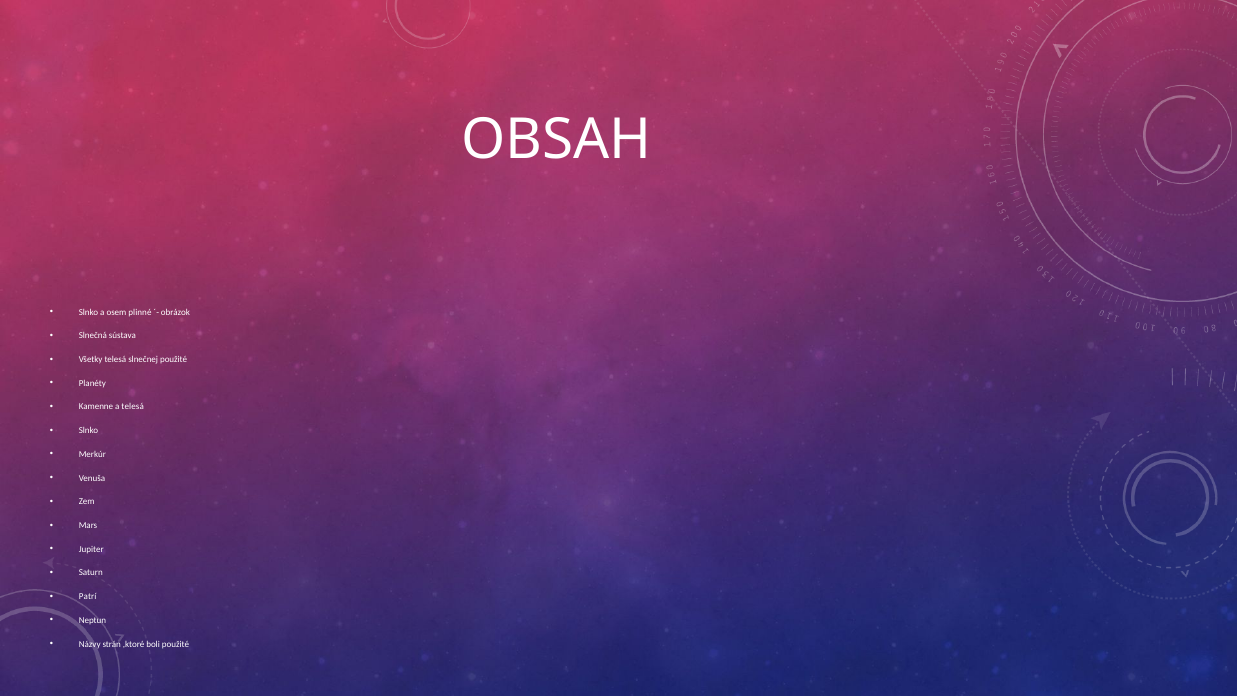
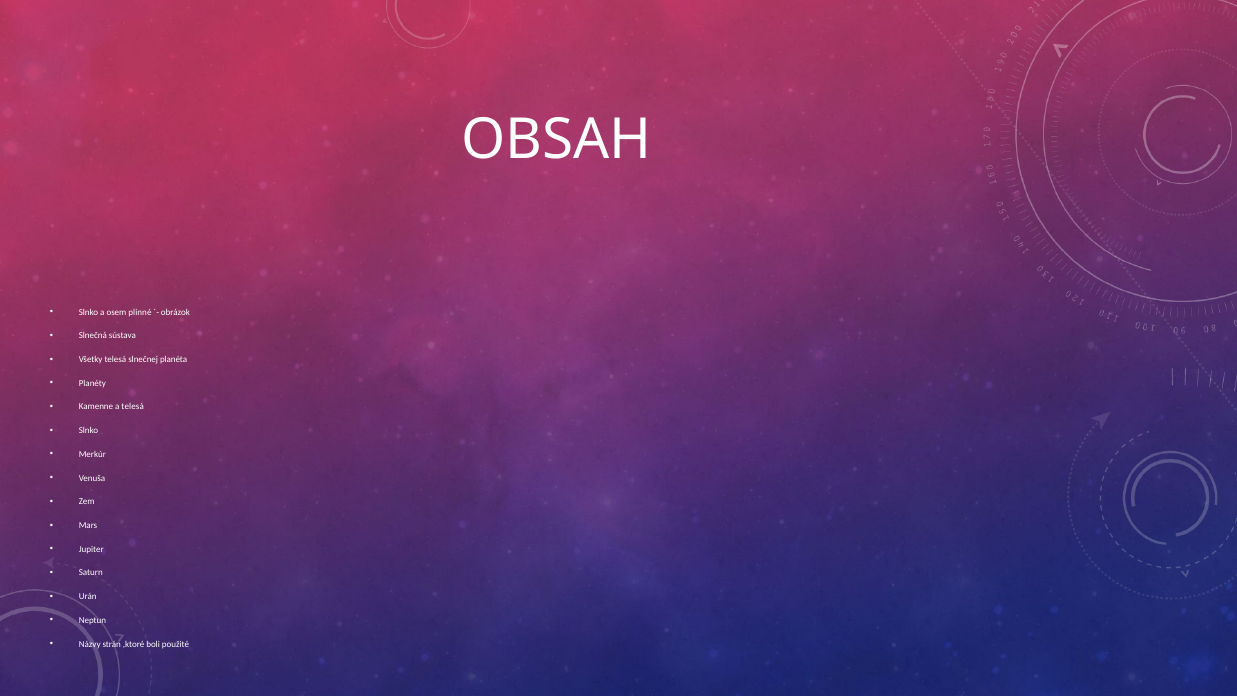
slnečnej použité: použité -> planéta (174, 359)
Patrí: Patrí -> Urán (88, 596)
